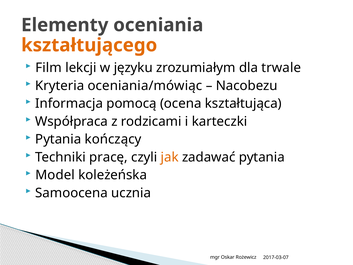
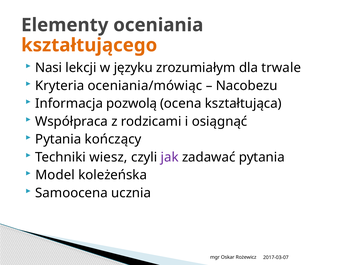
Film: Film -> Nasi (49, 68)
pomocą: pomocą -> pozwolą (132, 104)
karteczki: karteczki -> osiągnąć (220, 121)
pracę: pracę -> wiesz (108, 157)
jak colour: orange -> purple (170, 157)
